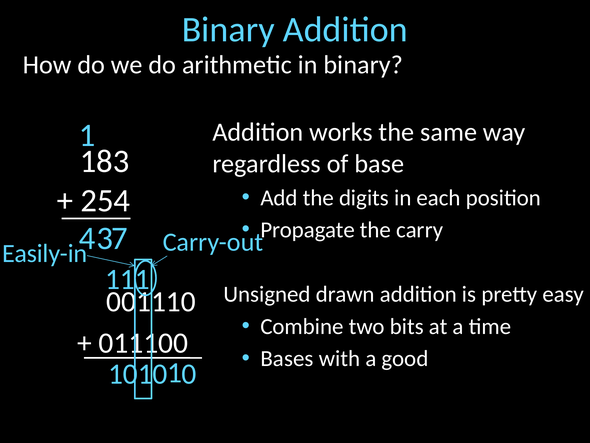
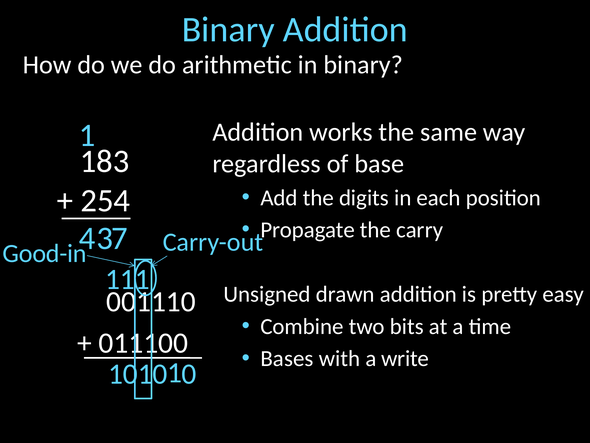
Easily-in: Easily-in -> Good-in (45, 253)
good: good -> write (405, 358)
